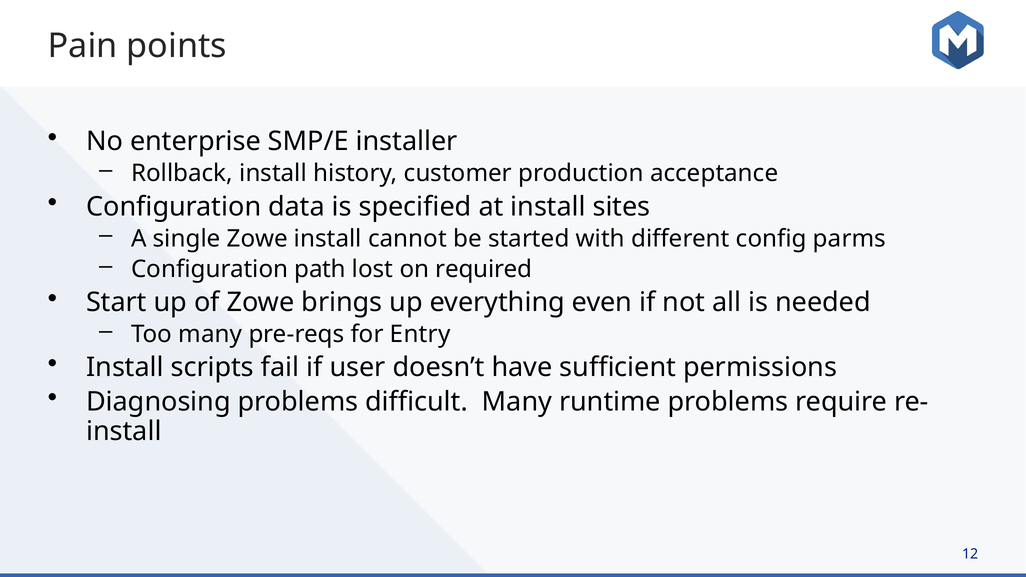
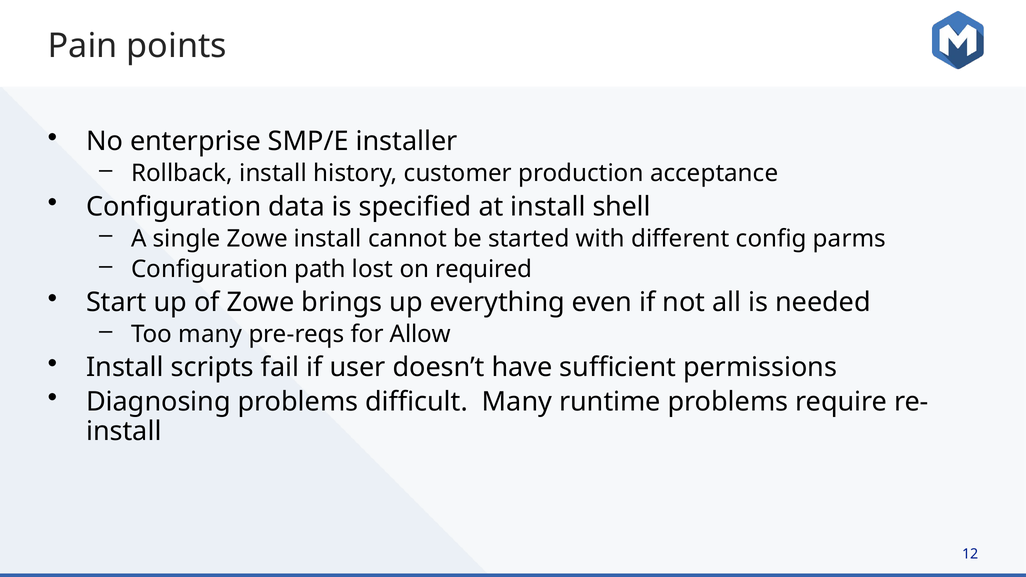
sites: sites -> shell (622, 207)
Entry: Entry -> Allow (420, 335)
